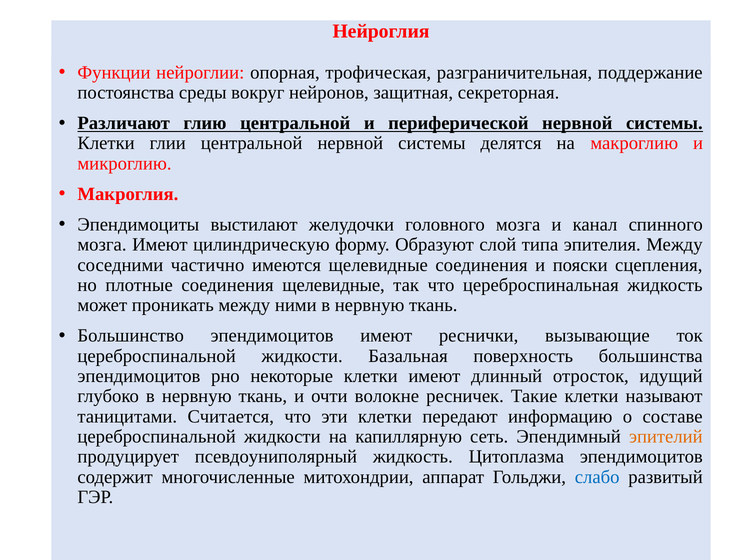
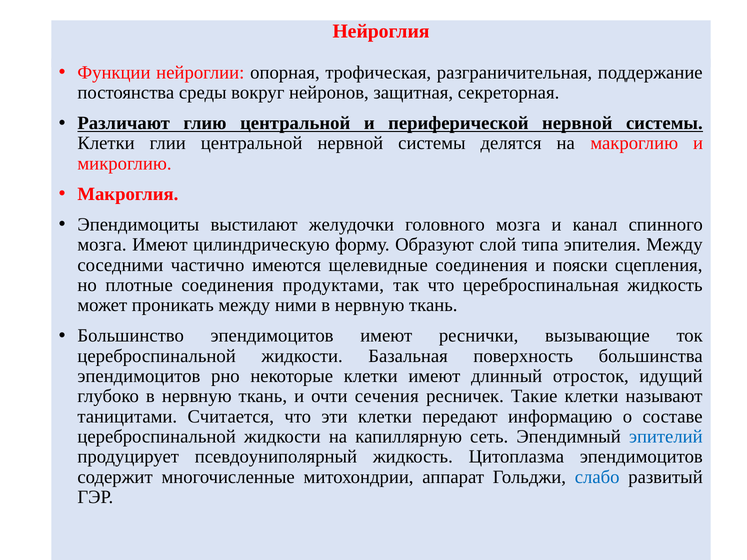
соединения щелевидные: щелевидные -> продуктами (333, 285)
волокне: волокне -> сечения (387, 396)
эпителий colour: orange -> blue (666, 437)
